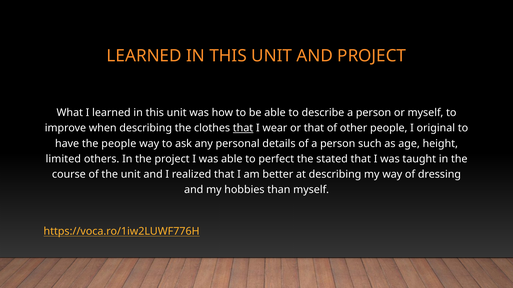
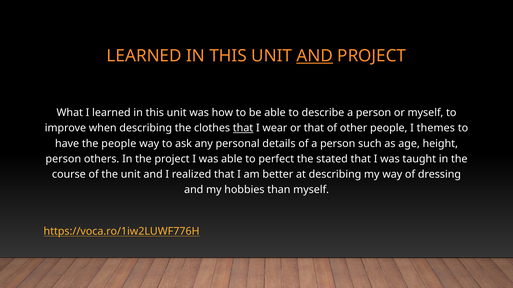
AND underline: none -> present (315, 56)
original: original -> themes (436, 128)
limited: limited -> person (63, 159)
